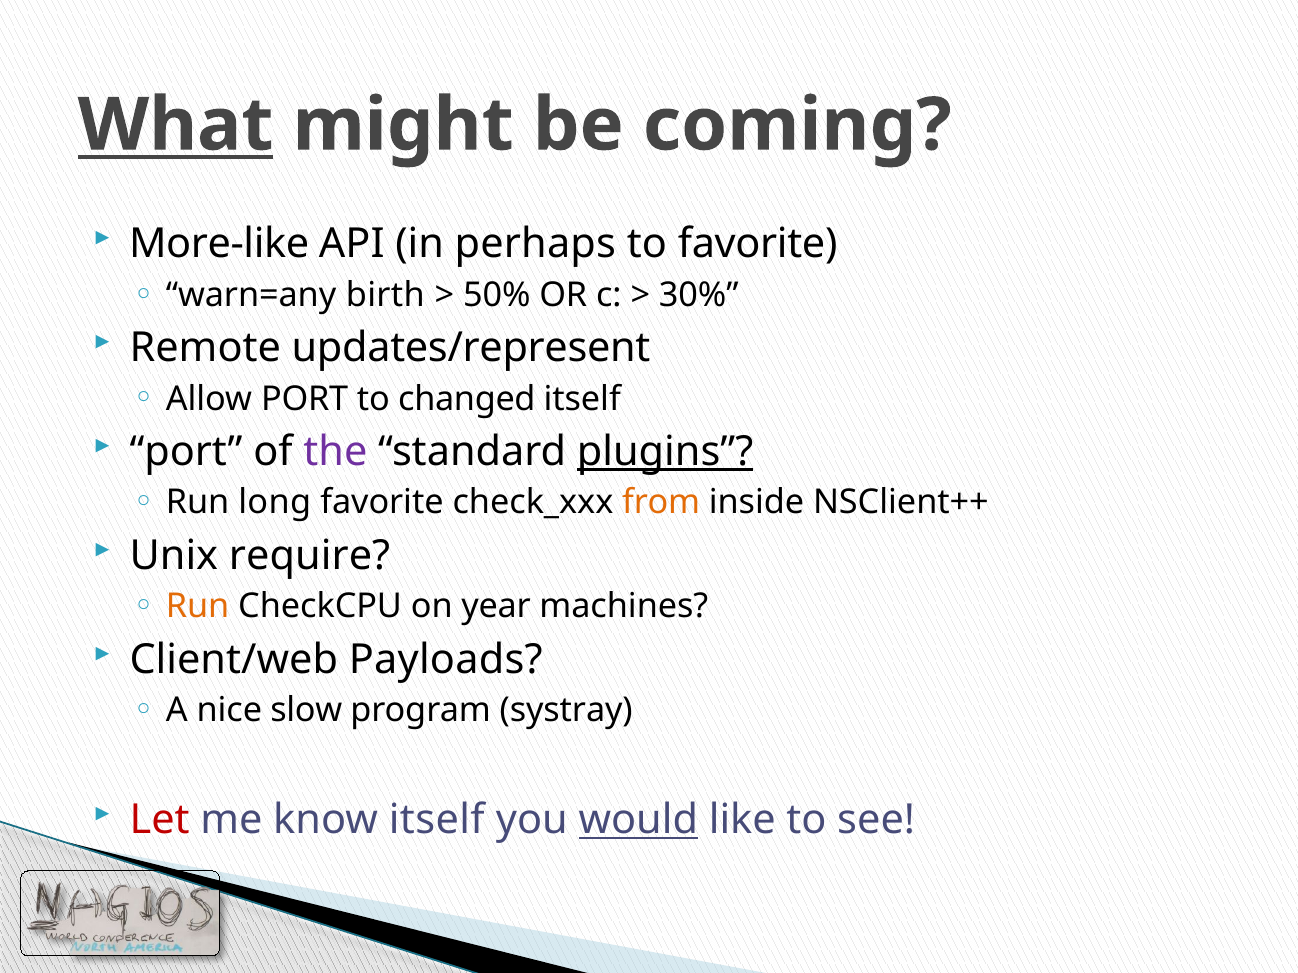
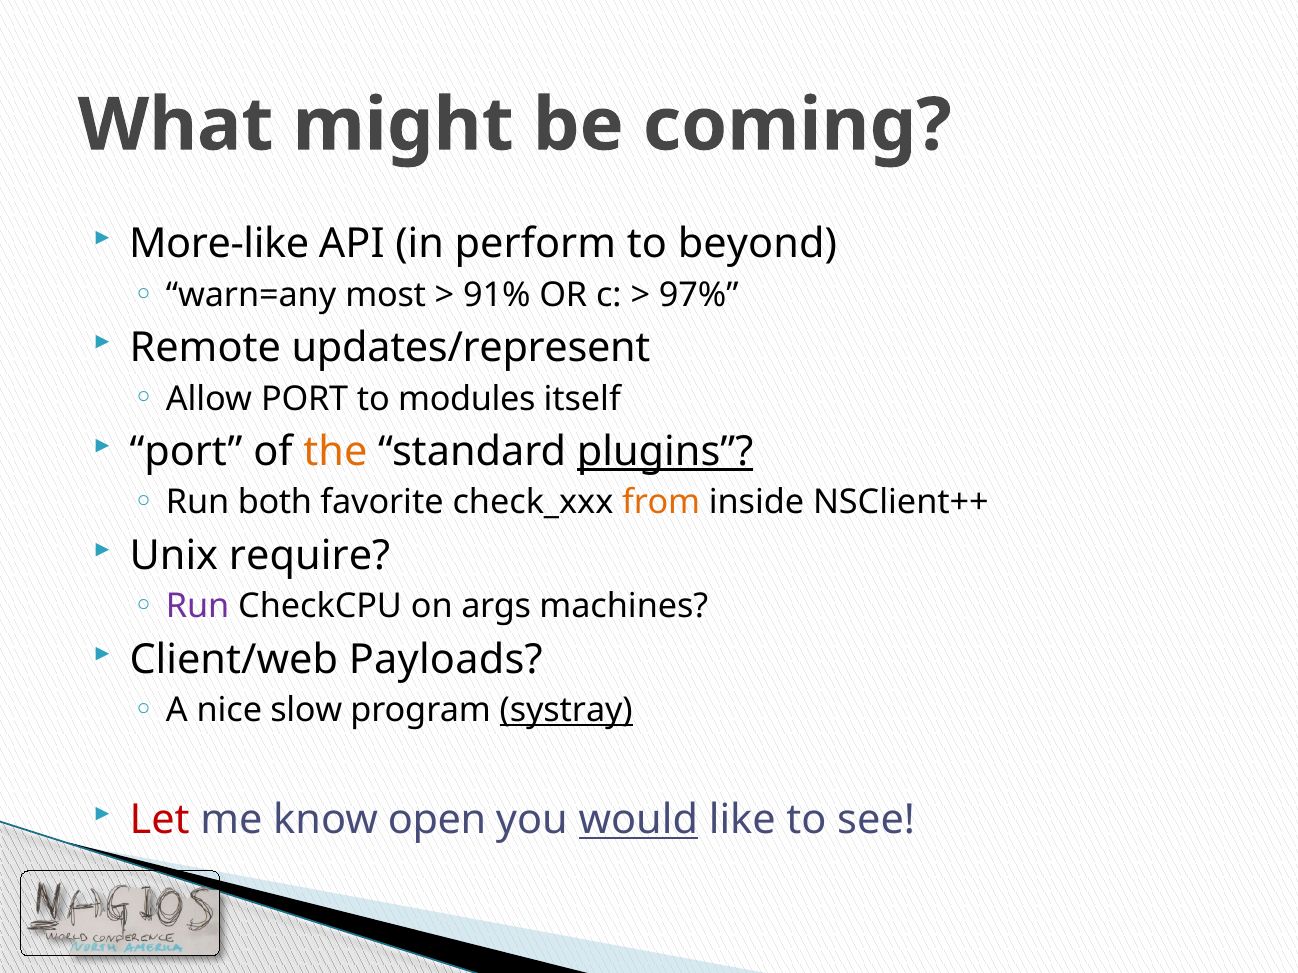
What underline: present -> none (176, 125)
perhaps: perhaps -> perform (535, 244)
to favorite: favorite -> beyond (757, 244)
birth: birth -> most (386, 295)
50%: 50% -> 91% (497, 295)
30%: 30% -> 97% (699, 295)
changed: changed -> modules (467, 399)
the colour: purple -> orange (335, 452)
long: long -> both (275, 503)
Run colour: orange -> purple (198, 607)
year: year -> args (496, 607)
systray underline: none -> present (566, 711)
know itself: itself -> open (437, 821)
